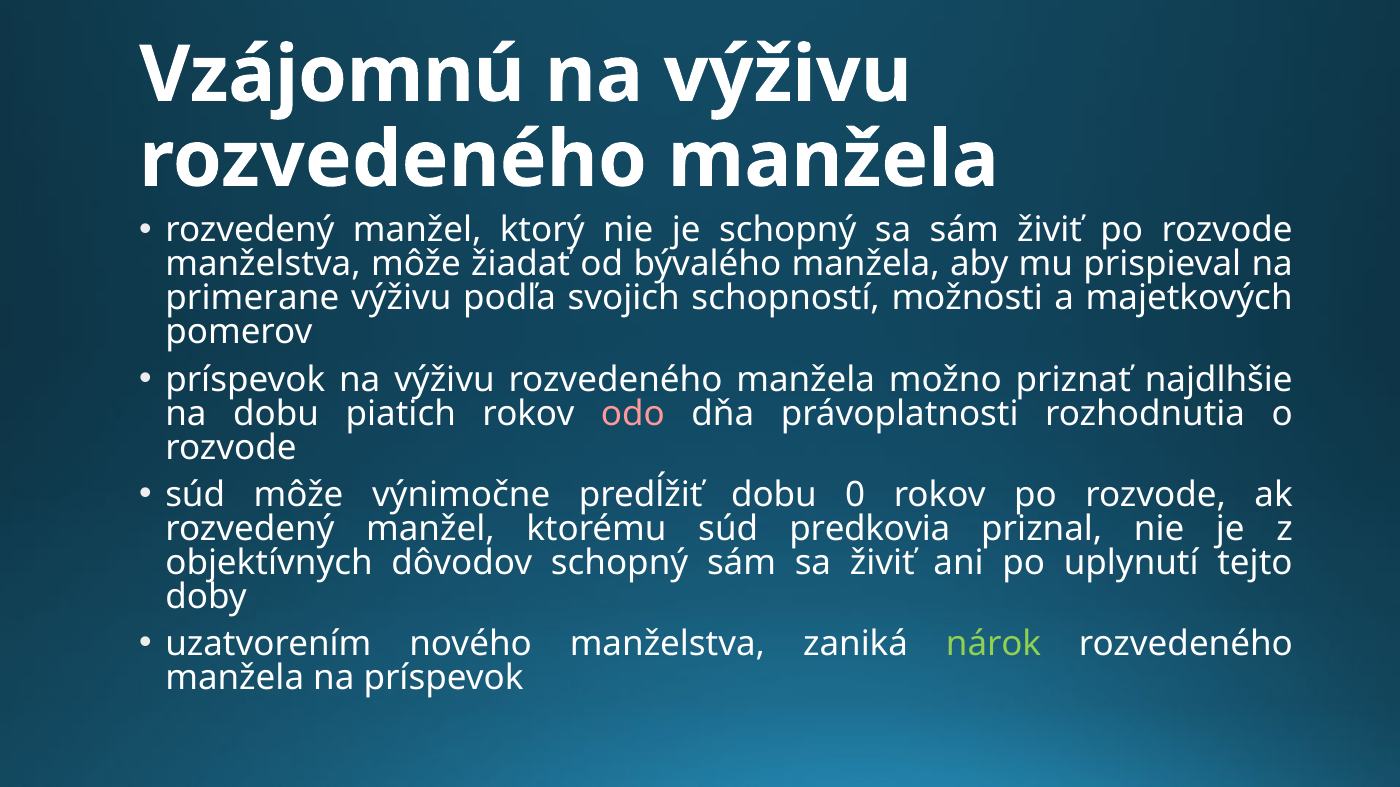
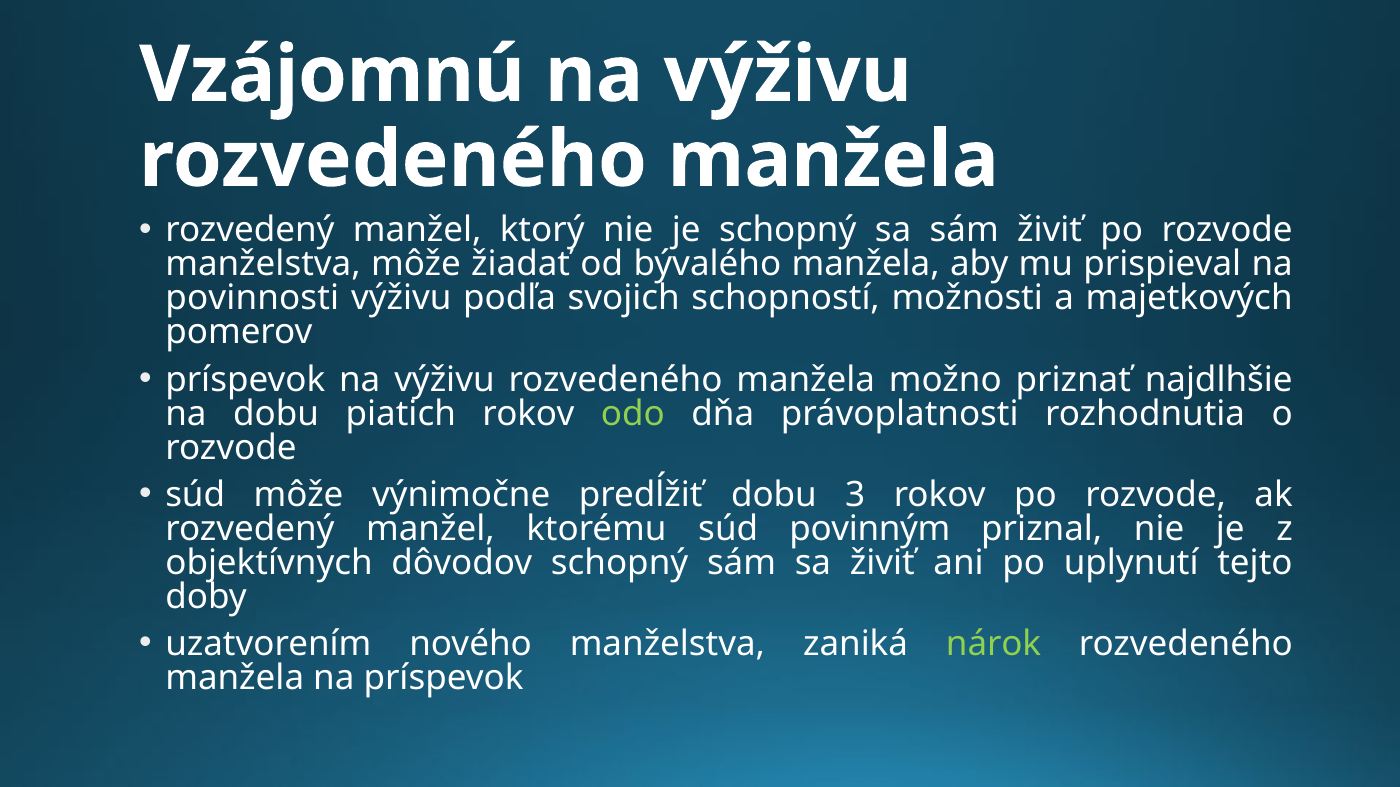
primerane: primerane -> povinnosti (252, 299)
odo colour: pink -> light green (633, 414)
0: 0 -> 3 (855, 495)
predkovia: predkovia -> povinným (870, 529)
